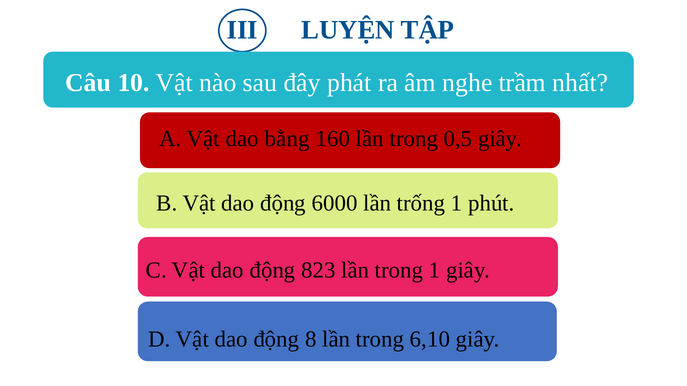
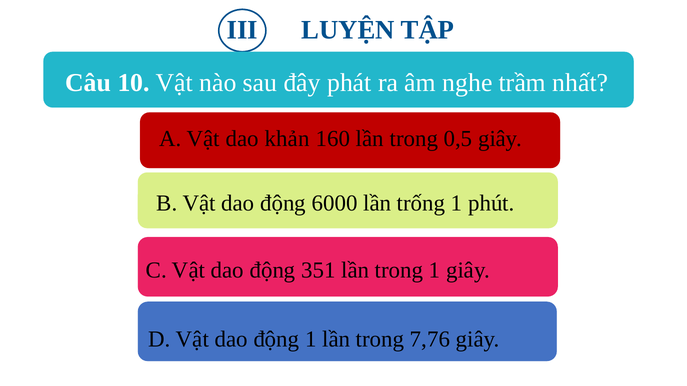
bằng: bằng -> khản (287, 139)
823: 823 -> 351 (318, 271)
động 8: 8 -> 1 (311, 340)
6,10: 6,10 -> 7,76 (430, 340)
